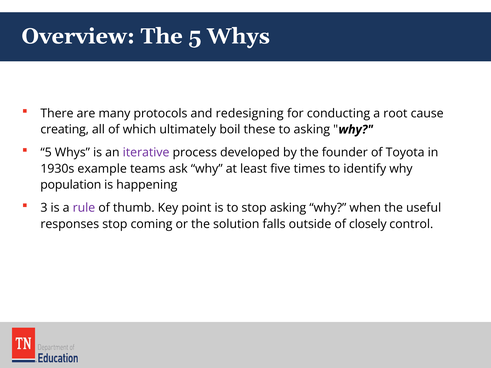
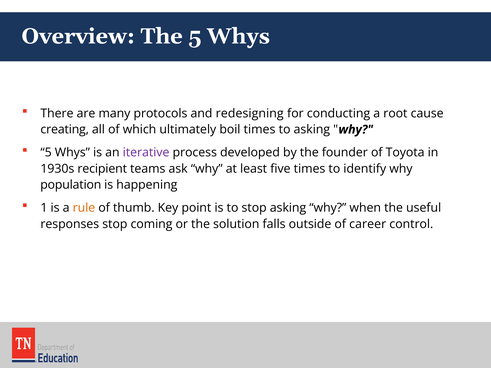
boil these: these -> times (260, 130)
example: example -> recipient (102, 169)
3: 3 -> 1 (44, 208)
rule colour: purple -> orange (84, 208)
closely: closely -> career (368, 224)
